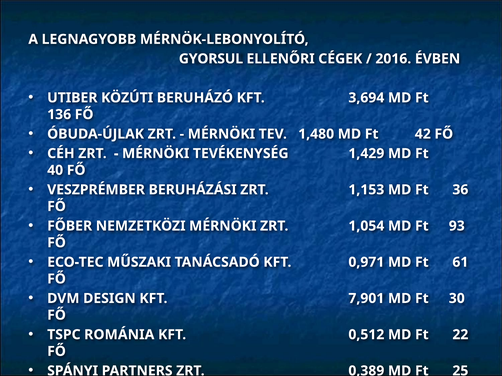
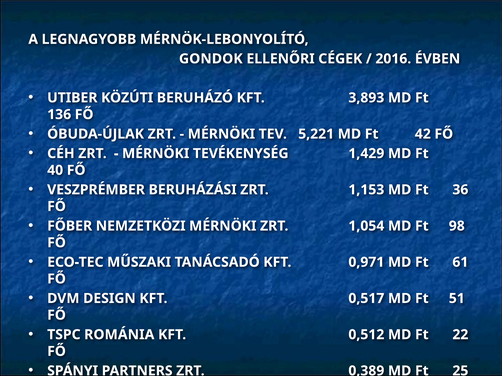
GYORSUL: GYORSUL -> GONDOK (211, 59)
3,694: 3,694 -> 3,893 (366, 98)
1,480: 1,480 -> 5,221 (316, 134)
93: 93 -> 98 (457, 226)
7,901: 7,901 -> 0,517 (366, 299)
30: 30 -> 51 (457, 299)
